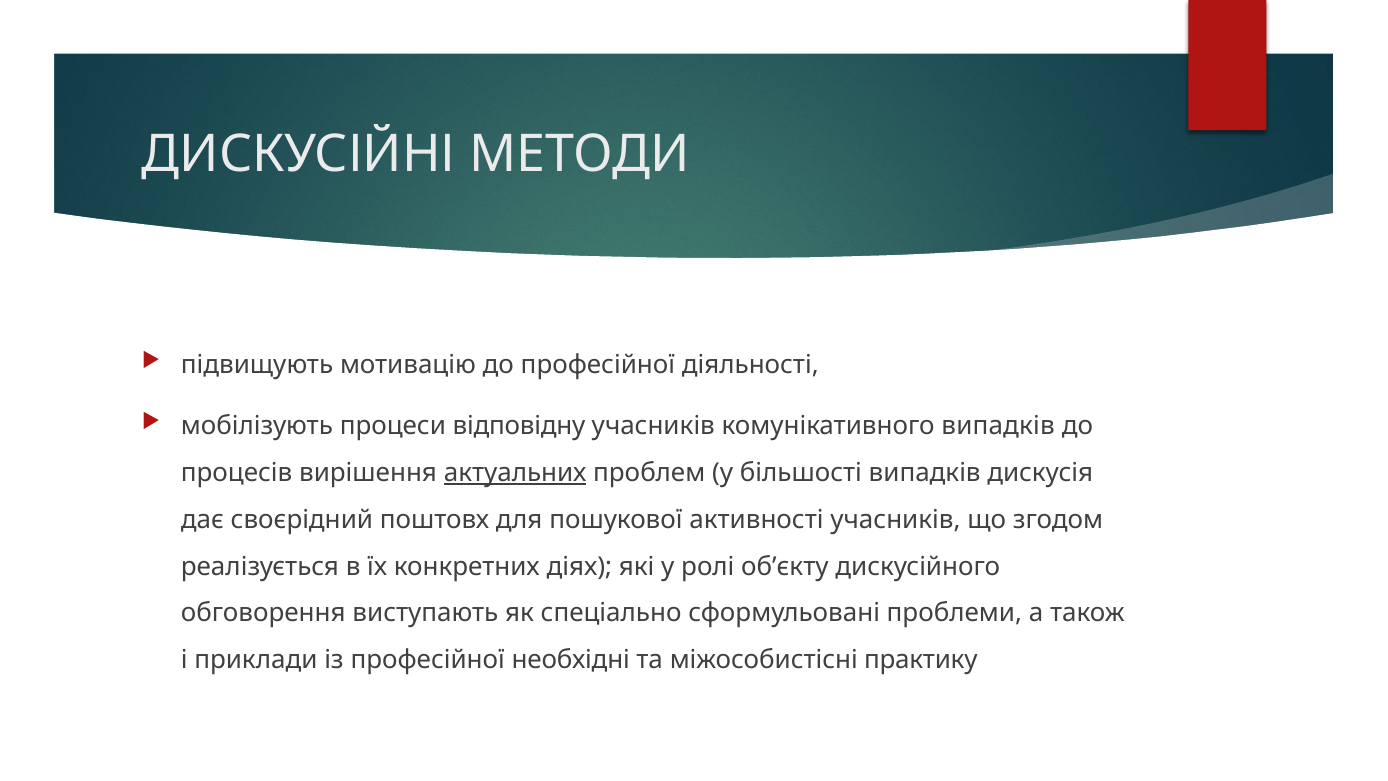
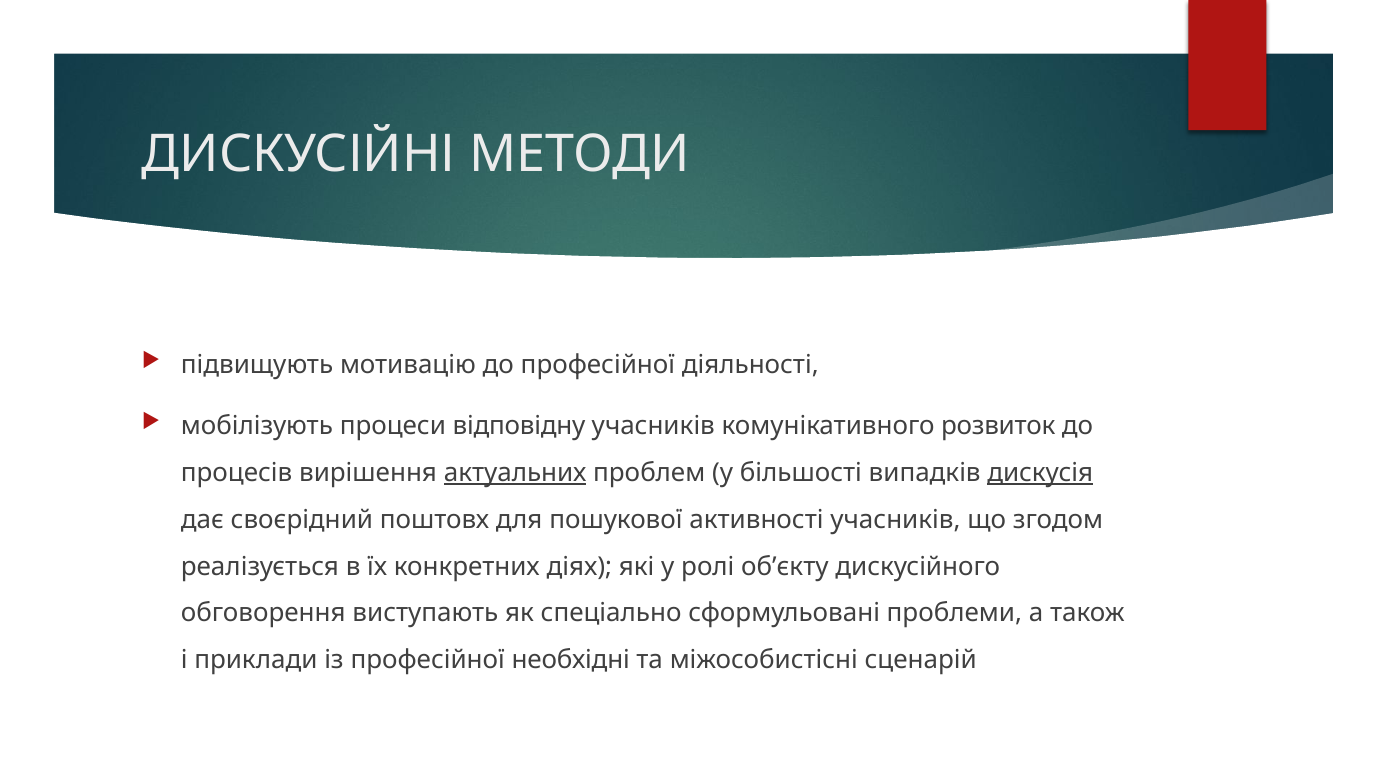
комунікативного випадків: випадків -> розвиток (998, 426)
дискусія underline: none -> present (1040, 473)
практику: практику -> сценарій (921, 660)
